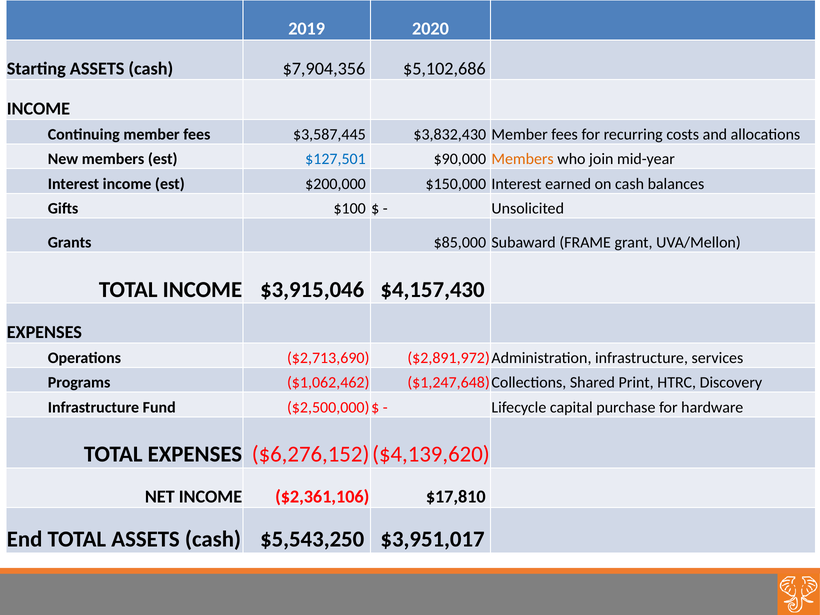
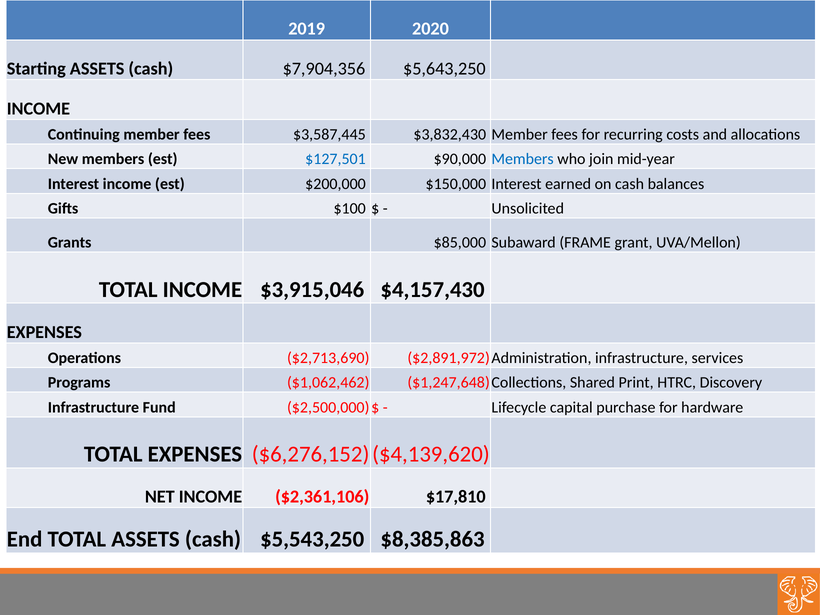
$5,102,686: $5,102,686 -> $5,643,250 (444, 69)
Members colour: orange -> blue (523, 159)
$3,951,017: $3,951,017 -> $8,385,863 (433, 539)
